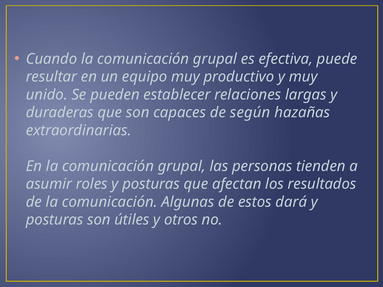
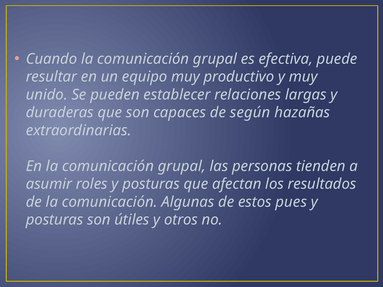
dará: dará -> pues (291, 202)
